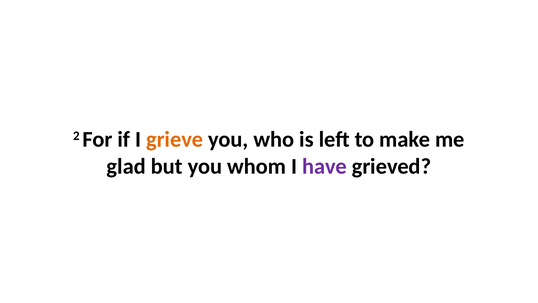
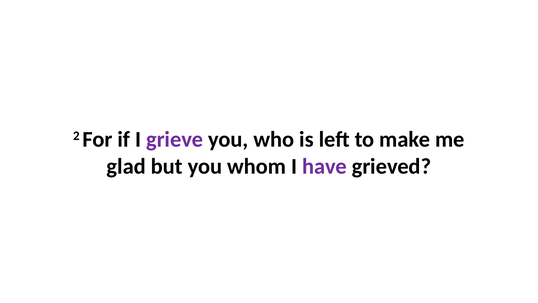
grieve colour: orange -> purple (175, 139)
